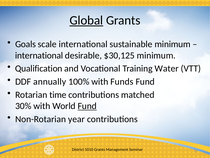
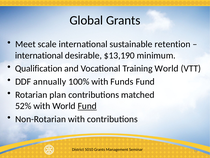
Global underline: present -> none (86, 20)
Goals: Goals -> Meet (25, 44)
sustainable minimum: minimum -> retention (173, 44)
$30,125: $30,125 -> $13,190 (119, 55)
Training Water: Water -> World (167, 68)
time: time -> plan (58, 95)
30%: 30% -> 52% (23, 106)
Non-Rotarian year: year -> with (77, 119)
